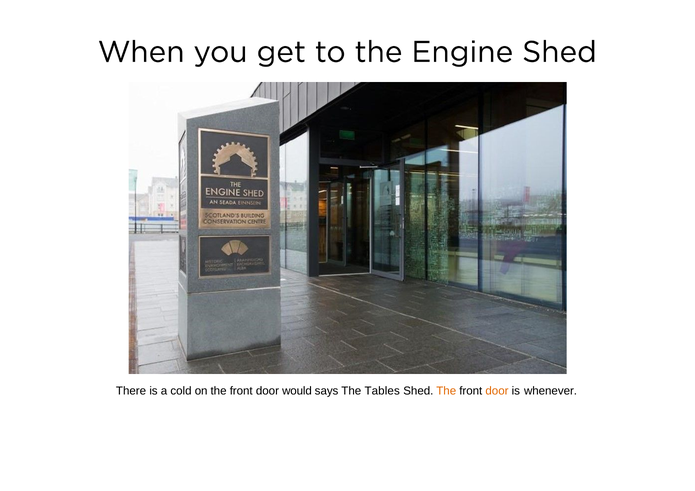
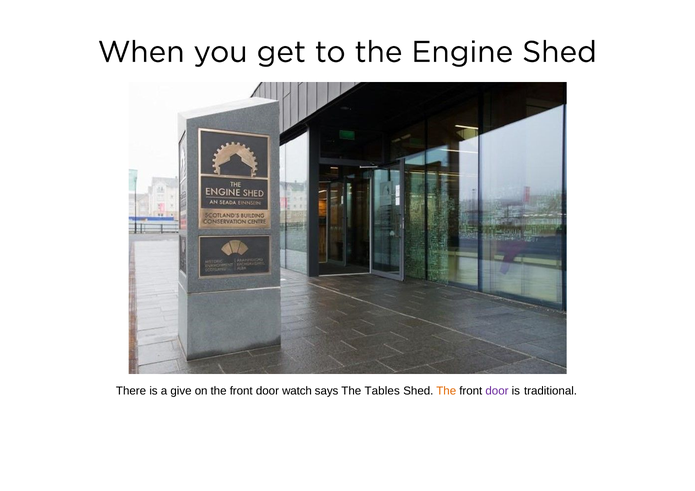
cold: cold -> give (181, 392)
would: would -> watch (297, 392)
door colour: orange -> purple (497, 392)
whenever: whenever -> traditional (551, 392)
